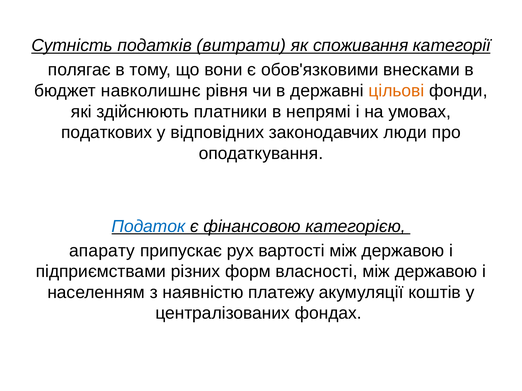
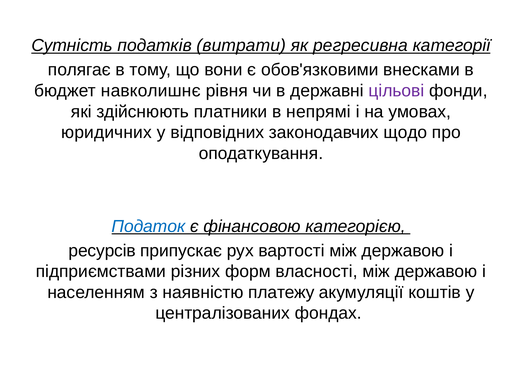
споживання: споживання -> регресивна (361, 46)
цільові colour: orange -> purple (397, 91)
податкових: податкових -> юридичних (107, 133)
люди: люди -> щодо (405, 133)
апарату: апарату -> ресурсів (102, 251)
